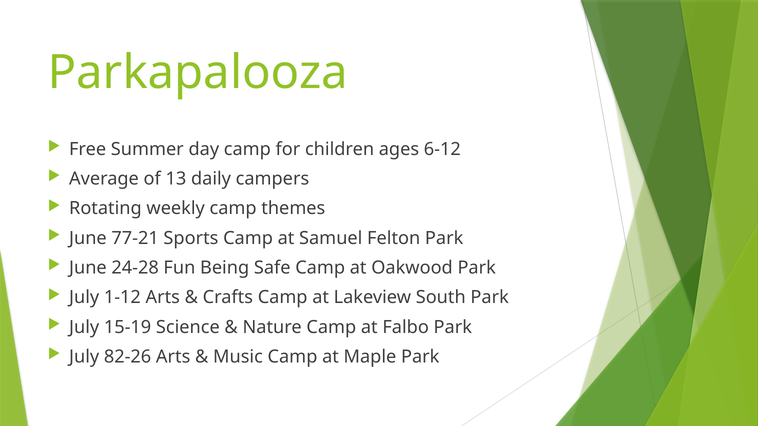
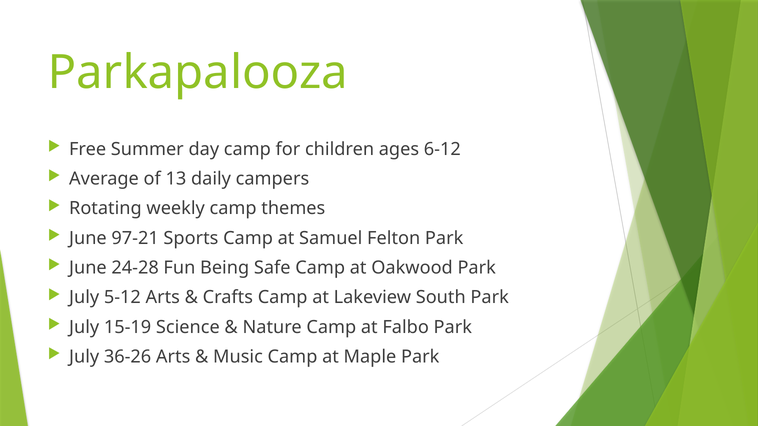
77-21: 77-21 -> 97-21 (135, 238)
1-12: 1-12 -> 5-12 (122, 298)
82-26: 82-26 -> 36-26 (128, 357)
